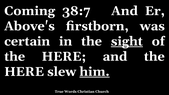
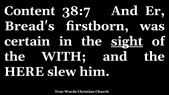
Coming: Coming -> Content (30, 11)
Above's: Above's -> Bread's (29, 26)
HERE: HERE -> WITH (64, 57)
him underline: present -> none (95, 72)
